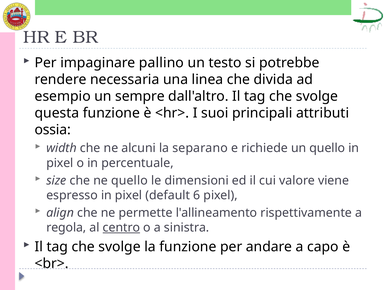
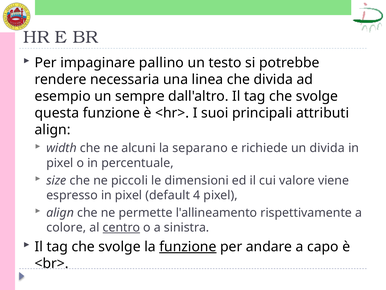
ossia: ossia -> align (53, 130)
un quello: quello -> divida (327, 148)
ne quello: quello -> piccoli (129, 180)
6: 6 -> 4 (197, 195)
regola: regola -> colore (66, 227)
funzione underline: none -> present (188, 246)
